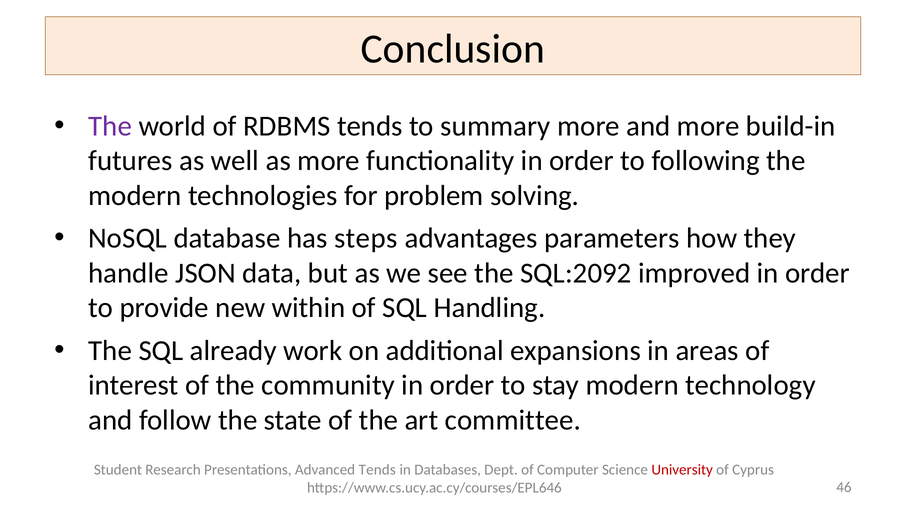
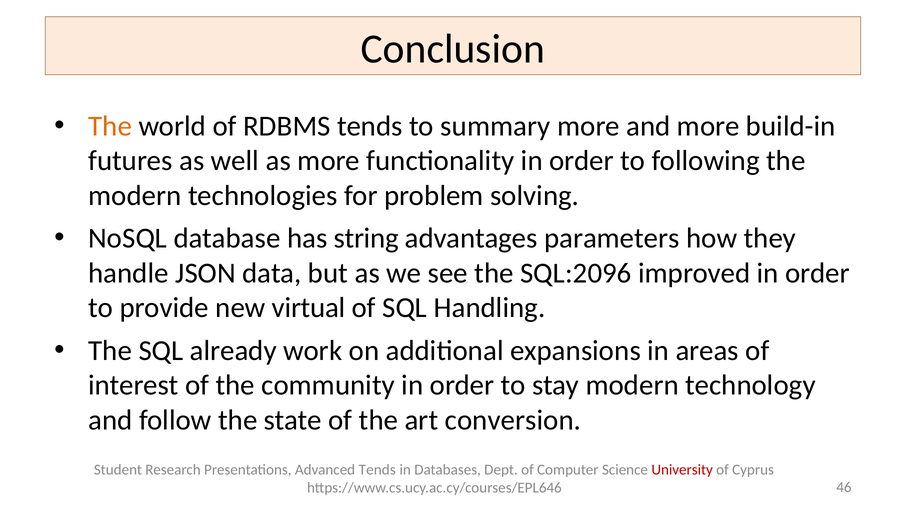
The colour: purple -> orange (110, 126)
steps: steps -> string (366, 238)
SQL:2092: SQL:2092 -> SQL:2096 (576, 273)
within: within -> virtual (309, 308)
committee: committee -> conversion (513, 420)
